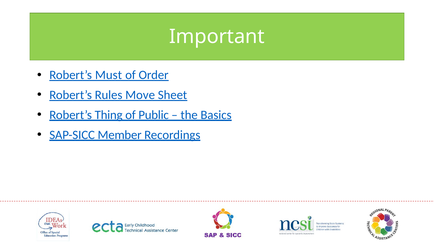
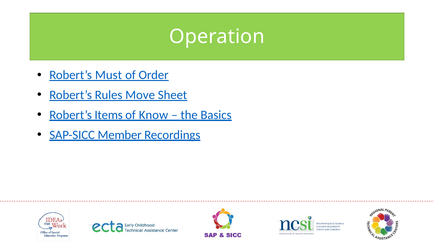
Important: Important -> Operation (217, 36)
Thing: Thing -> Items (109, 115)
Public: Public -> Know (154, 115)
